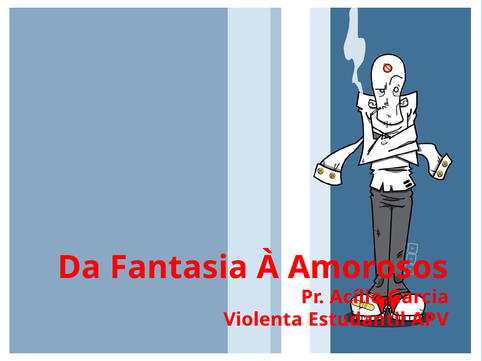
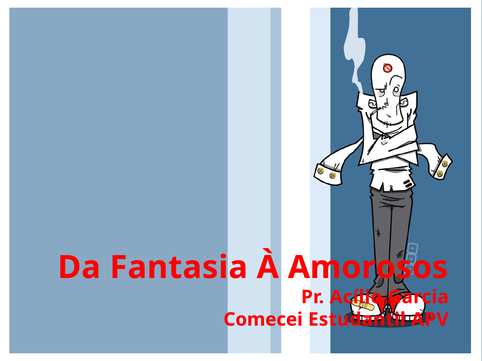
Violenta: Violenta -> Comecei (263, 320)
